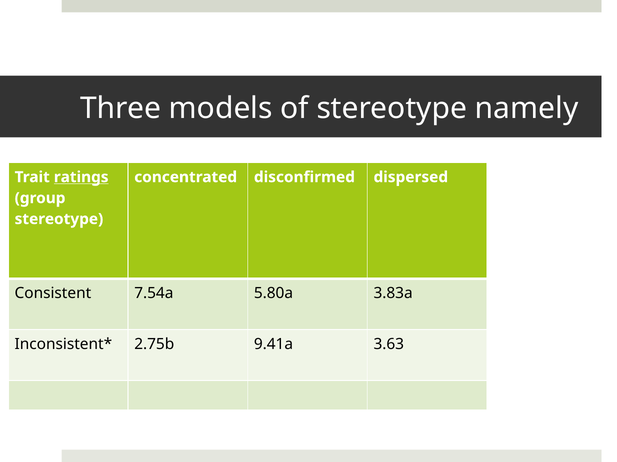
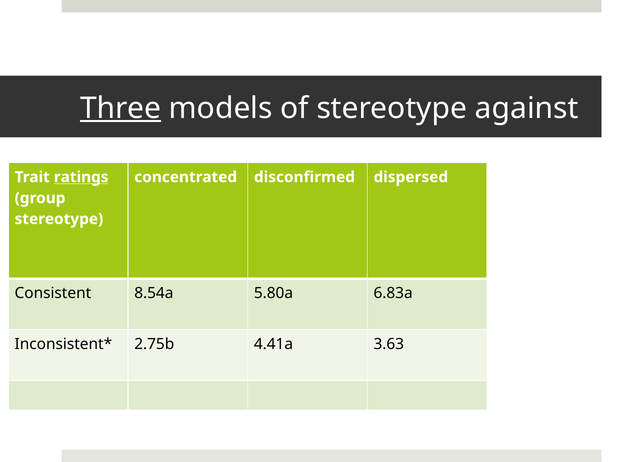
Three underline: none -> present (121, 108)
namely: namely -> against (527, 108)
7.54a: 7.54a -> 8.54a (154, 294)
3.83a: 3.83a -> 6.83a (393, 294)
9.41a: 9.41a -> 4.41a (273, 345)
